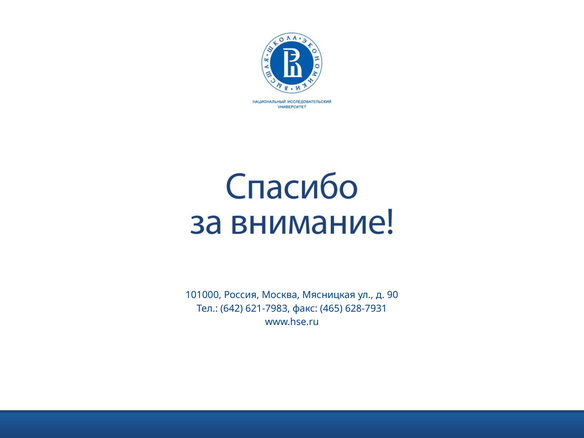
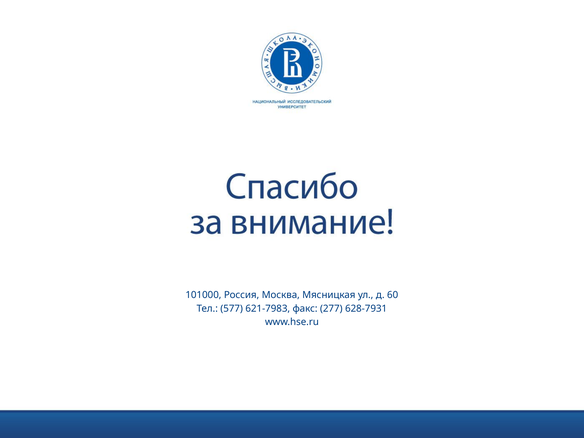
90: 90 -> 60 (393, 295)
642: 642 -> 577 (232, 308)
465: 465 -> 277 (331, 308)
